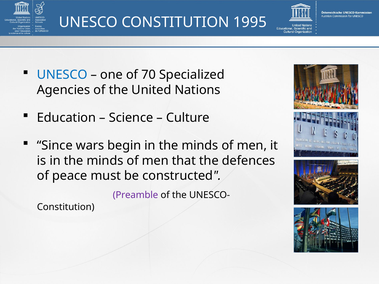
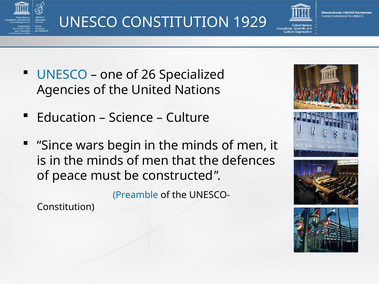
1995: 1995 -> 1929 (250, 22)
70: 70 -> 26 (149, 75)
Preamble colour: purple -> blue (135, 195)
